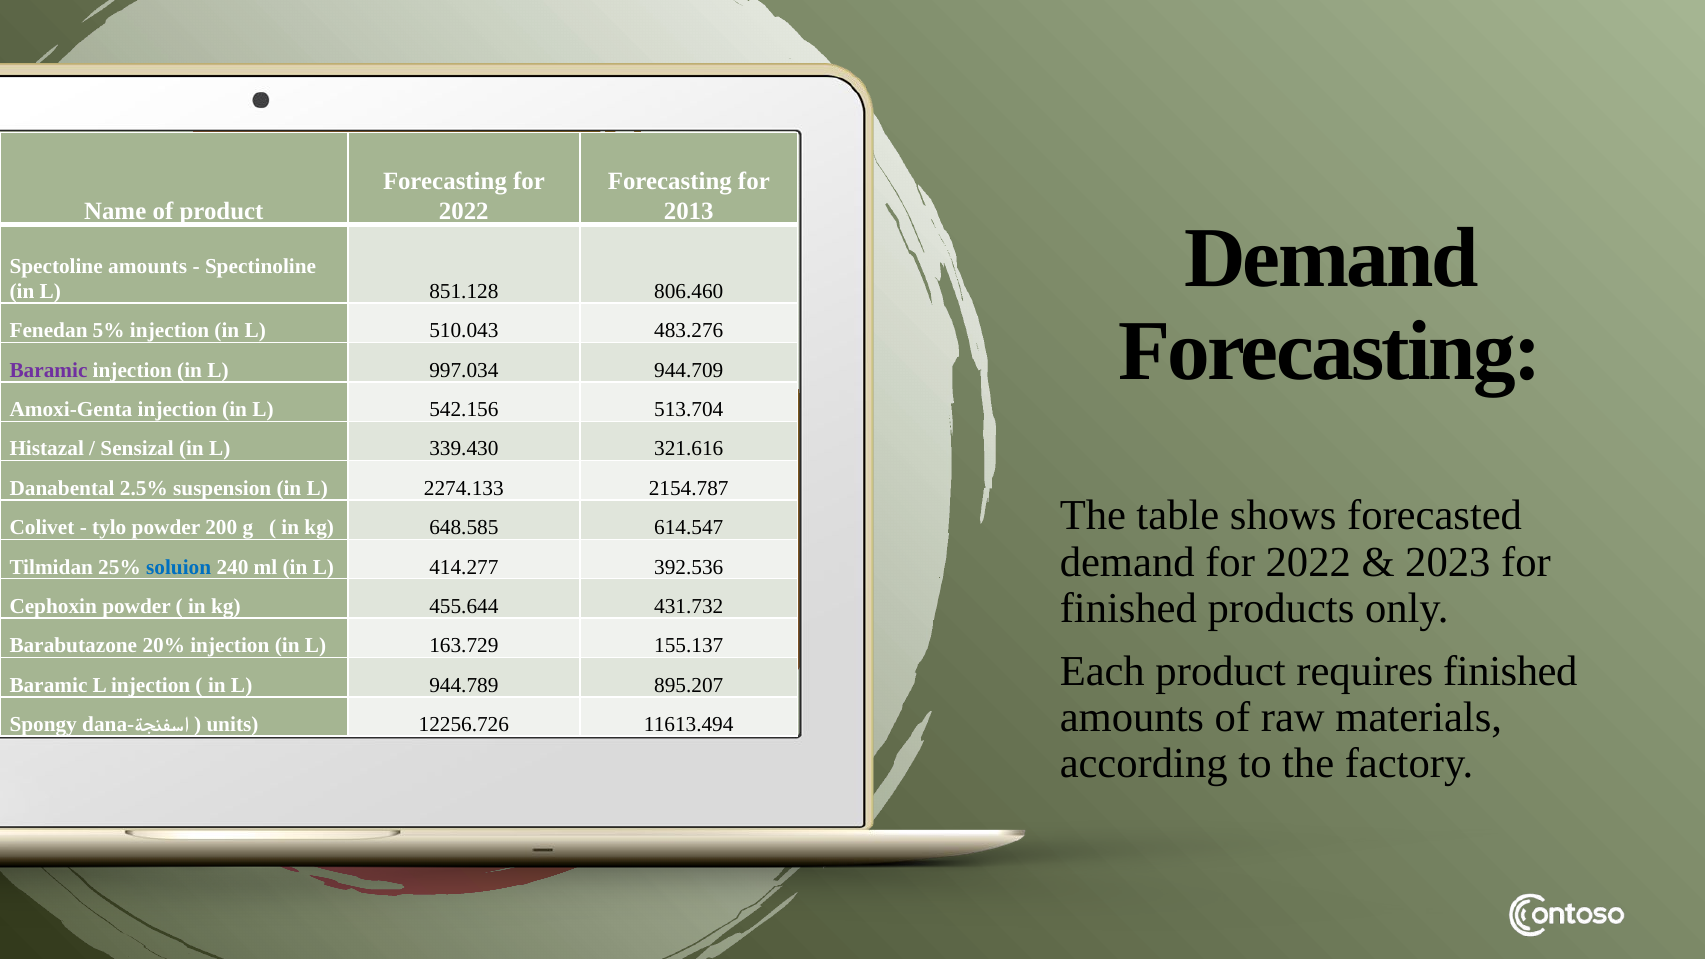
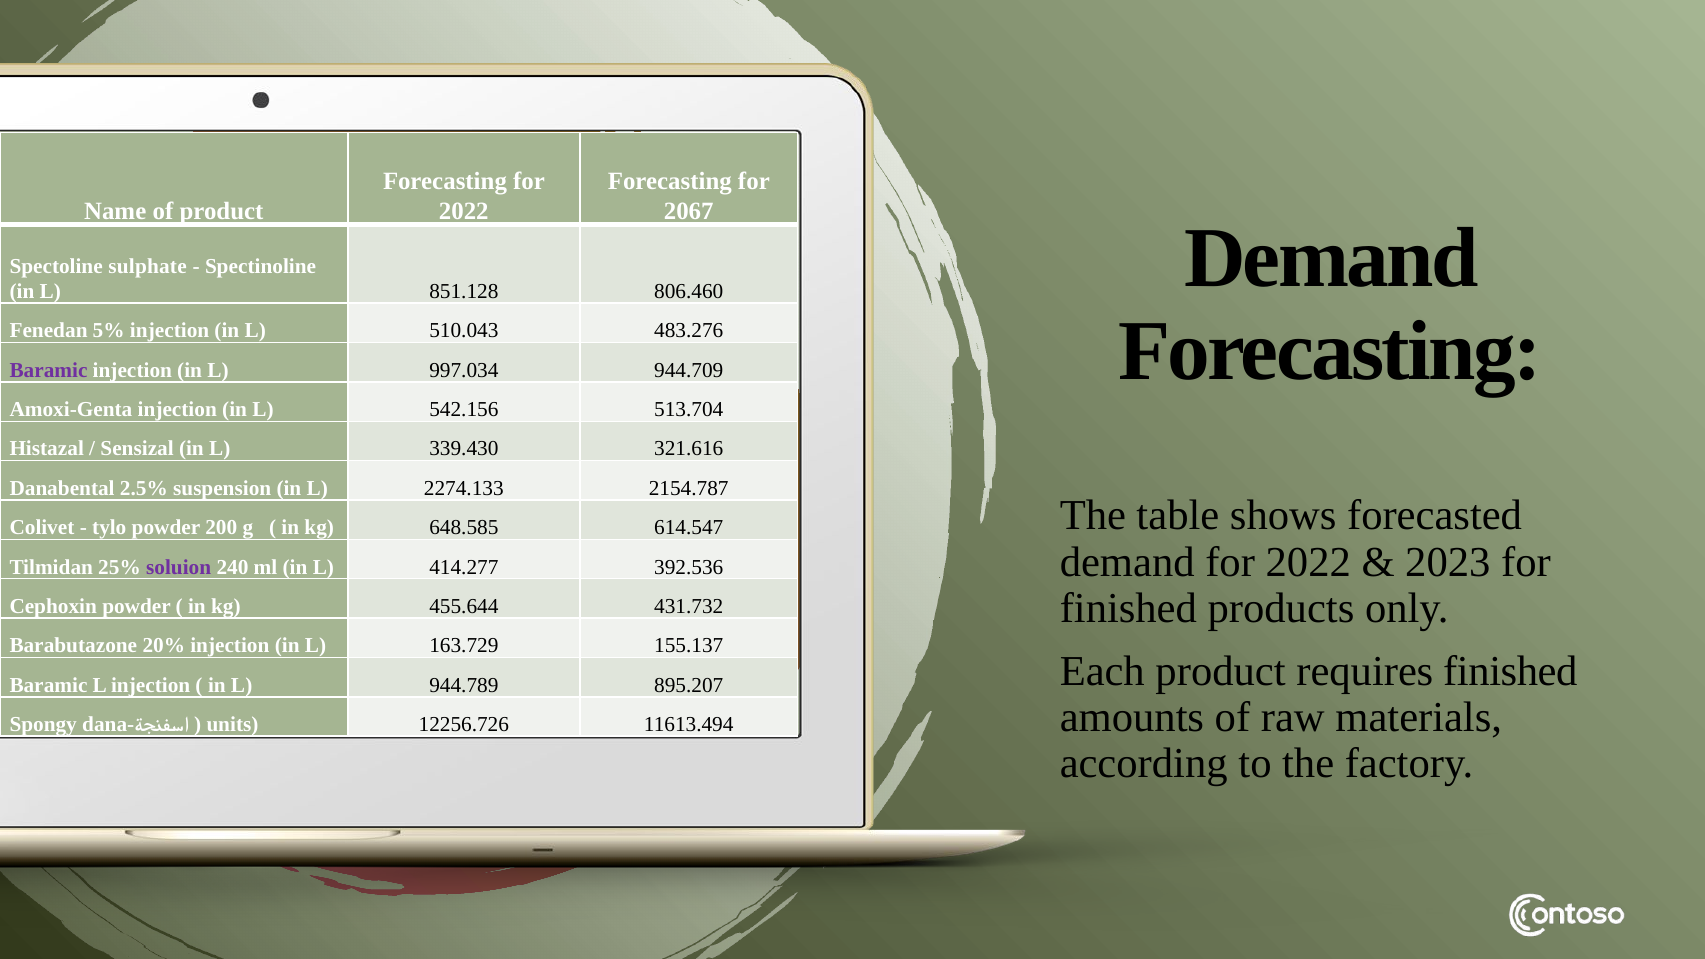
2013: 2013 -> 2067 (689, 211)
Spectoline amounts: amounts -> sulphate (148, 266)
soluion colour: blue -> purple (179, 567)
